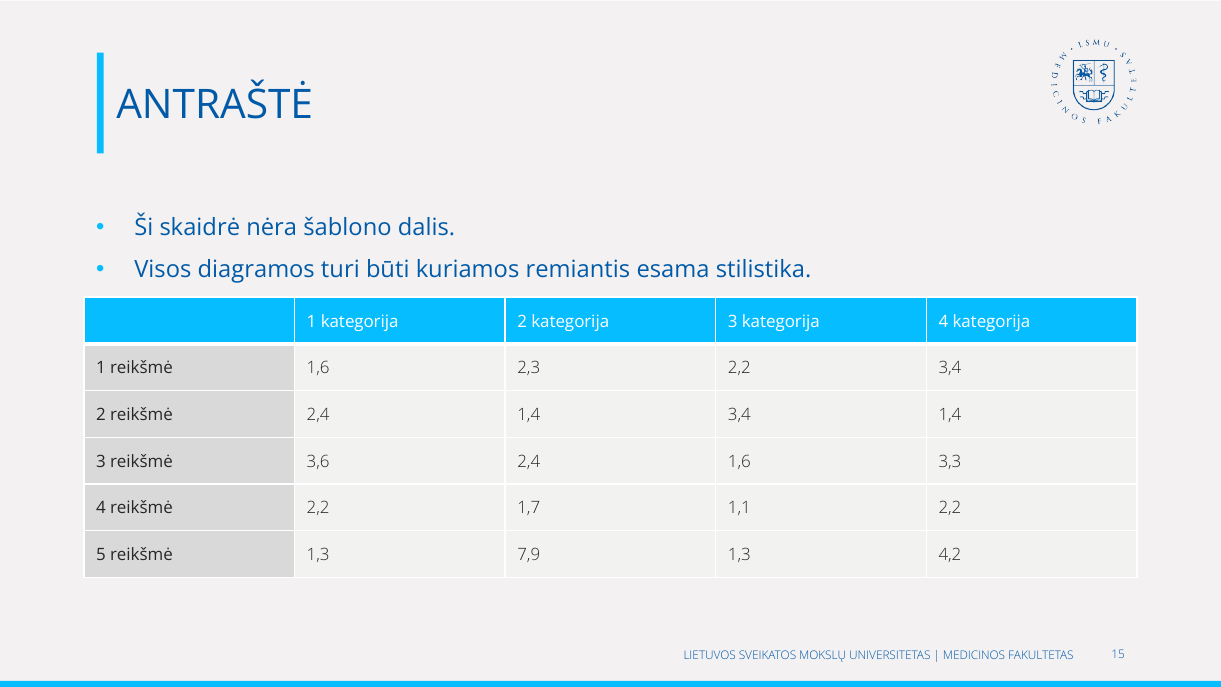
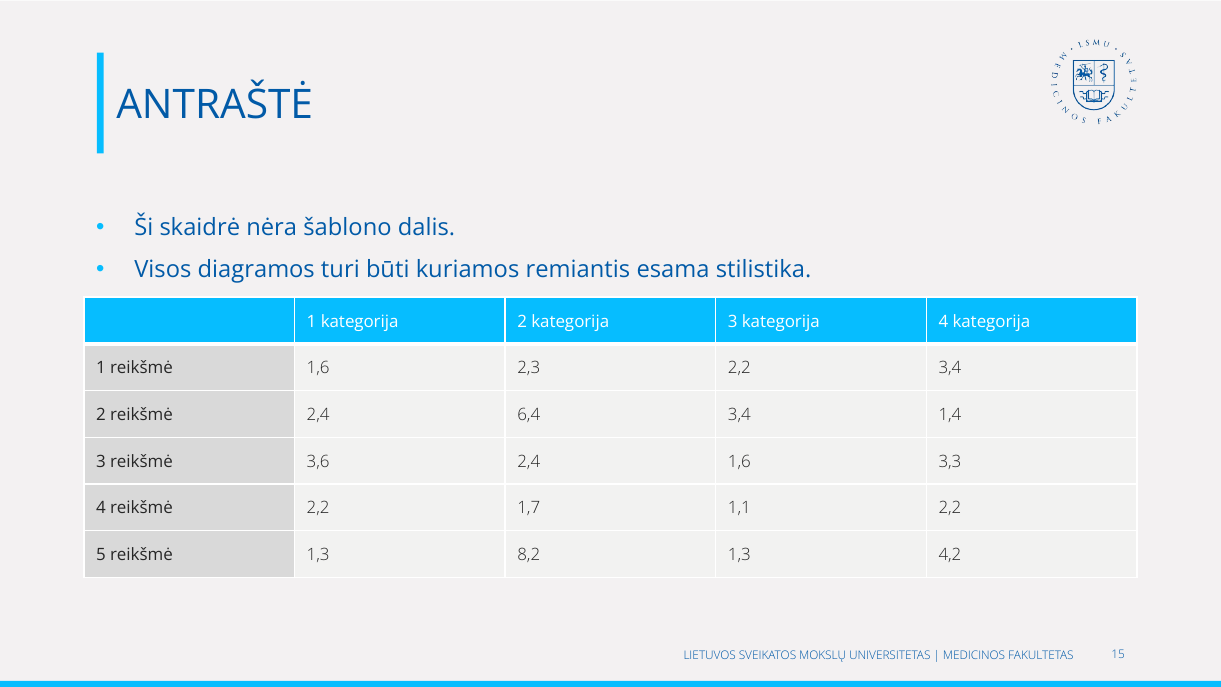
2,4 1,4: 1,4 -> 6,4 (529, 415)
7,9: 7,9 -> 8,2 (529, 555)
